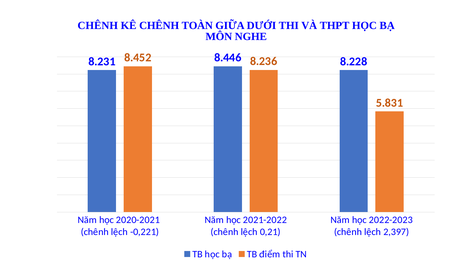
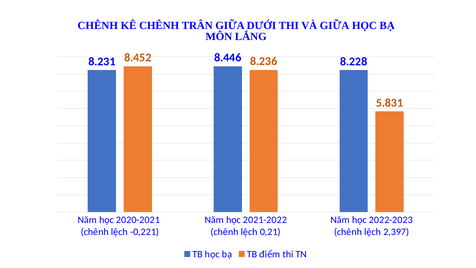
TOÀN: TOÀN -> TRÂN (197, 26)
VÀ THPT: THPT -> GIỮA (335, 26)
NGHE: NGHE -> LẮNG (251, 37)
